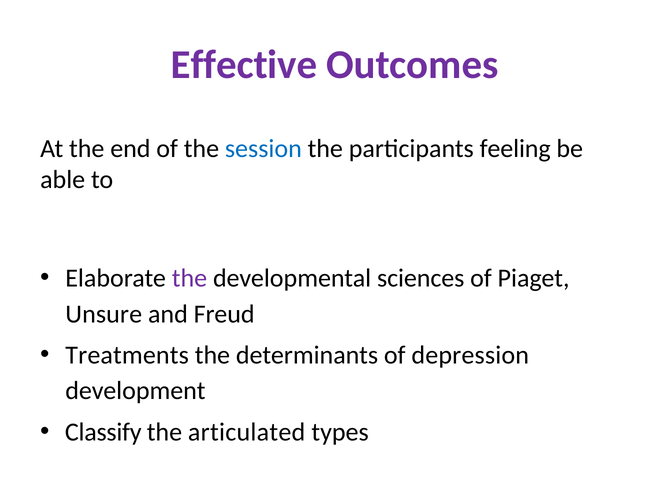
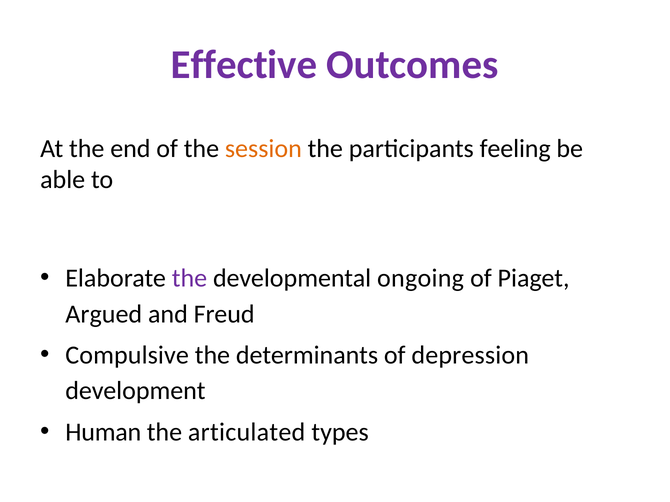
session colour: blue -> orange (263, 149)
sciences: sciences -> ongoing (421, 278)
Unsure: Unsure -> Argued (104, 314)
Treatments: Treatments -> Compulsive (127, 355)
Classify: Classify -> Human (103, 432)
